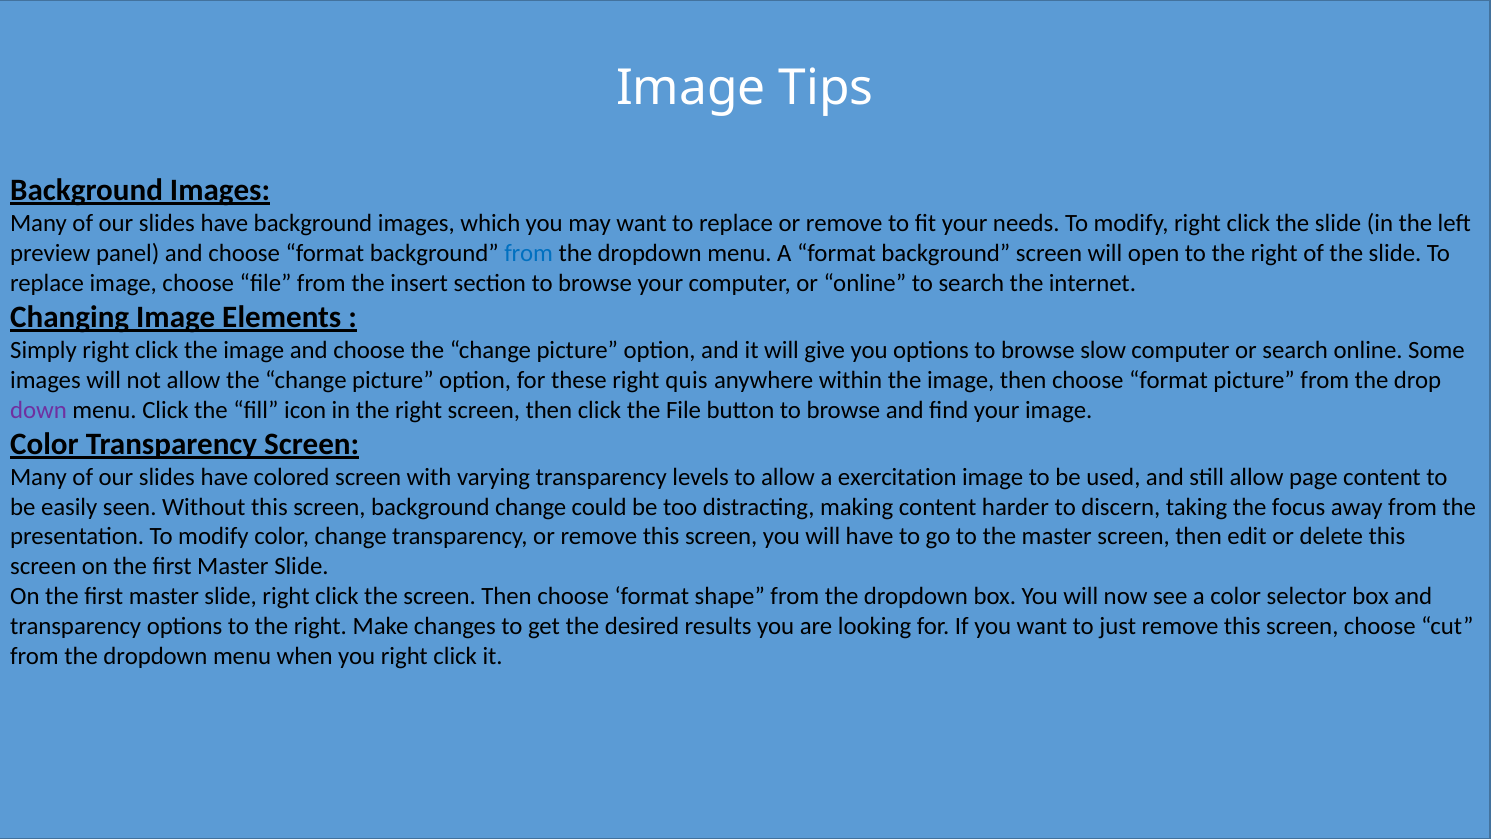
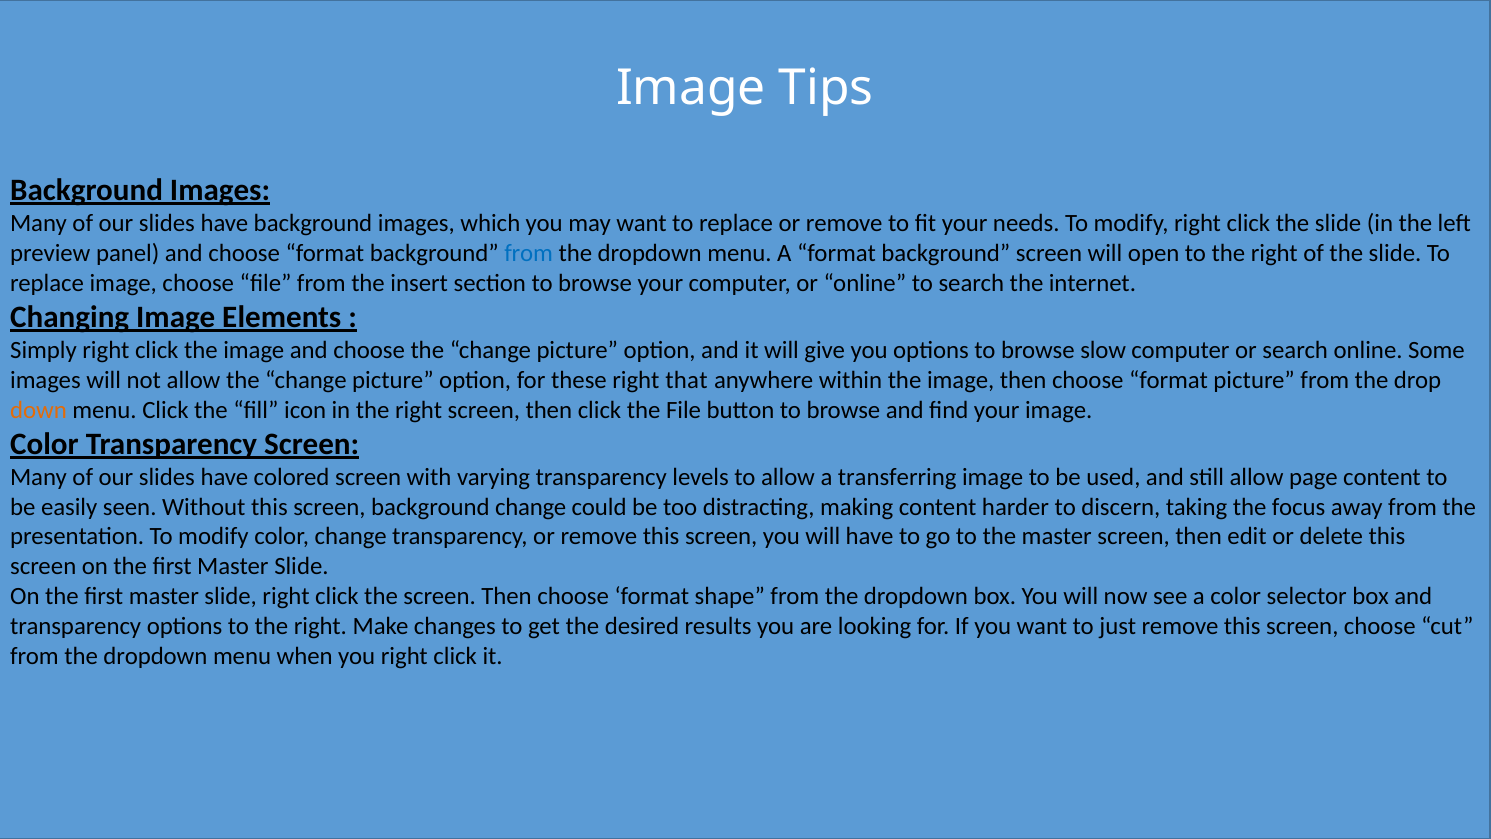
quis: quis -> that (687, 380)
down colour: purple -> orange (39, 410)
exercitation: exercitation -> transferring (897, 477)
